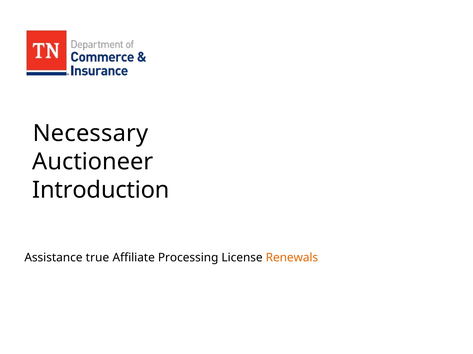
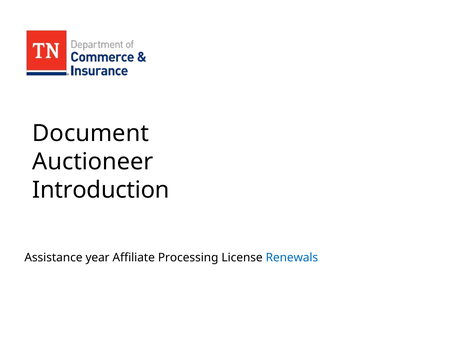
Necessary: Necessary -> Document (91, 134)
true: true -> year (98, 258)
Renewals colour: orange -> blue (292, 258)
